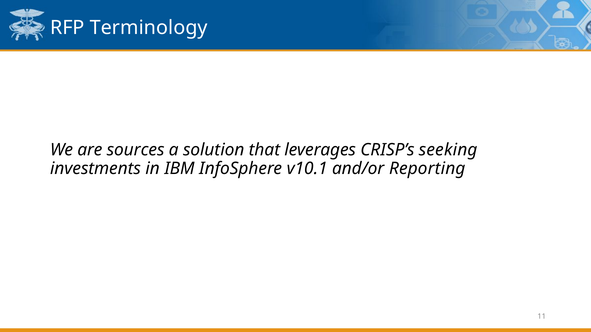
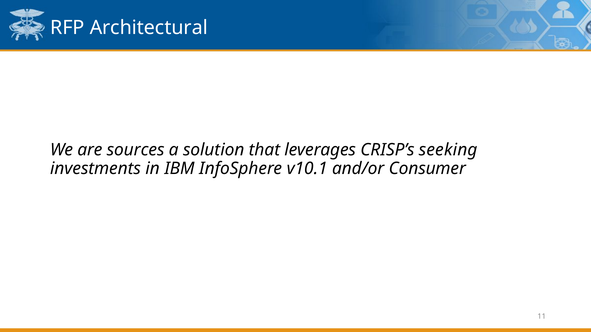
Terminology: Terminology -> Architectural (149, 28)
Reporting: Reporting -> Consumer (427, 169)
